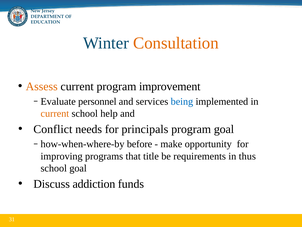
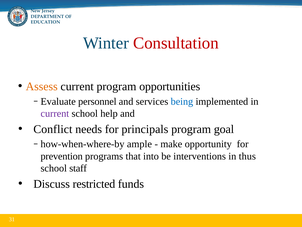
Consultation colour: orange -> red (176, 43)
improvement: improvement -> opportunities (170, 86)
current colour: orange -> purple (55, 113)
before: before -> ample (139, 144)
improving: improving -> prevention (62, 156)
title: title -> into (151, 156)
requirements: requirements -> interventions (200, 156)
school goal: goal -> staff (78, 168)
addiction: addiction -> restricted (94, 184)
